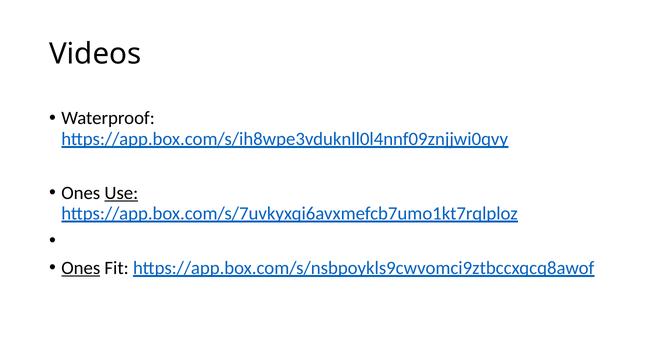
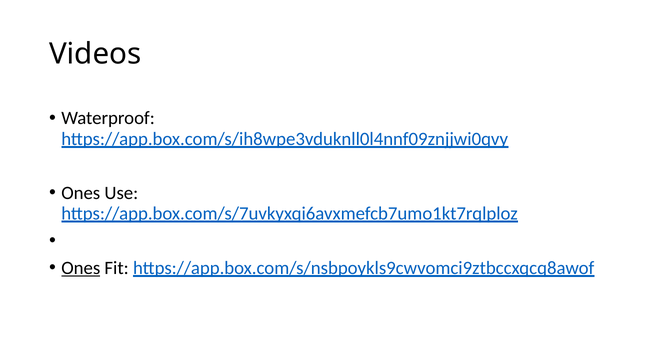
Use underline: present -> none (121, 193)
